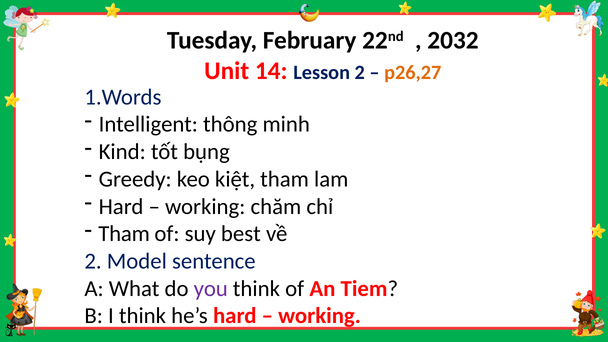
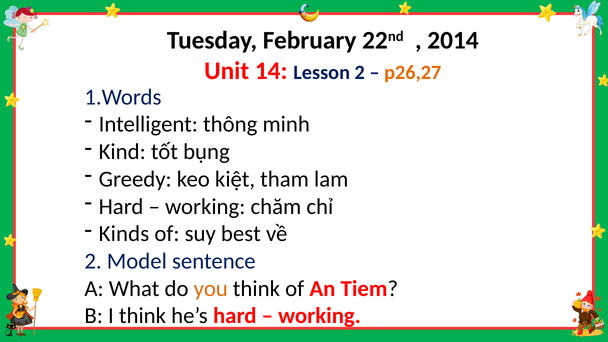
2032: 2032 -> 2014 (453, 41)
Tham: Tham -> Kinds (124, 234)
you colour: purple -> orange (211, 289)
